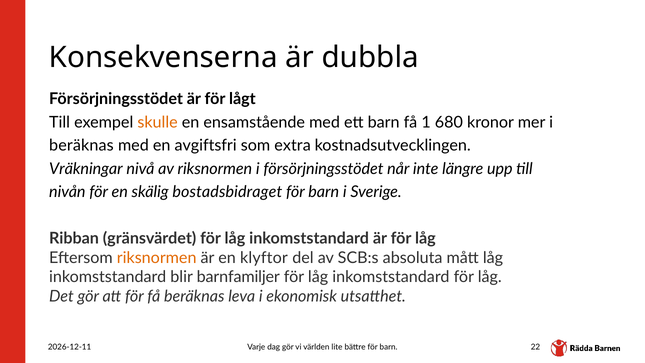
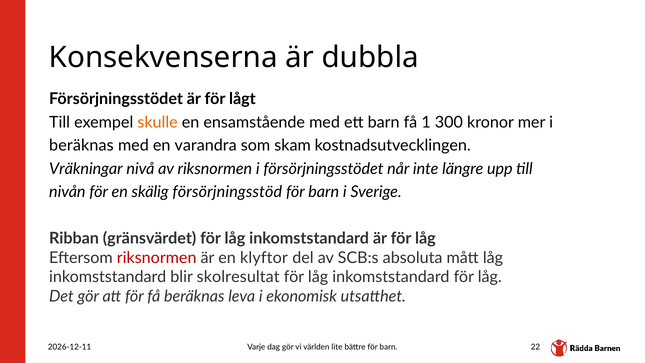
680: 680 -> 300 (449, 122)
avgiftsfri: avgiftsfri -> varandra (206, 145)
extra: extra -> skam (293, 145)
bostadsbidraget: bostadsbidraget -> försörjningsstöd (227, 192)
riksnormen colour: orange -> red (157, 258)
barnfamiljer: barnfamiljer -> skolresultat (238, 277)
